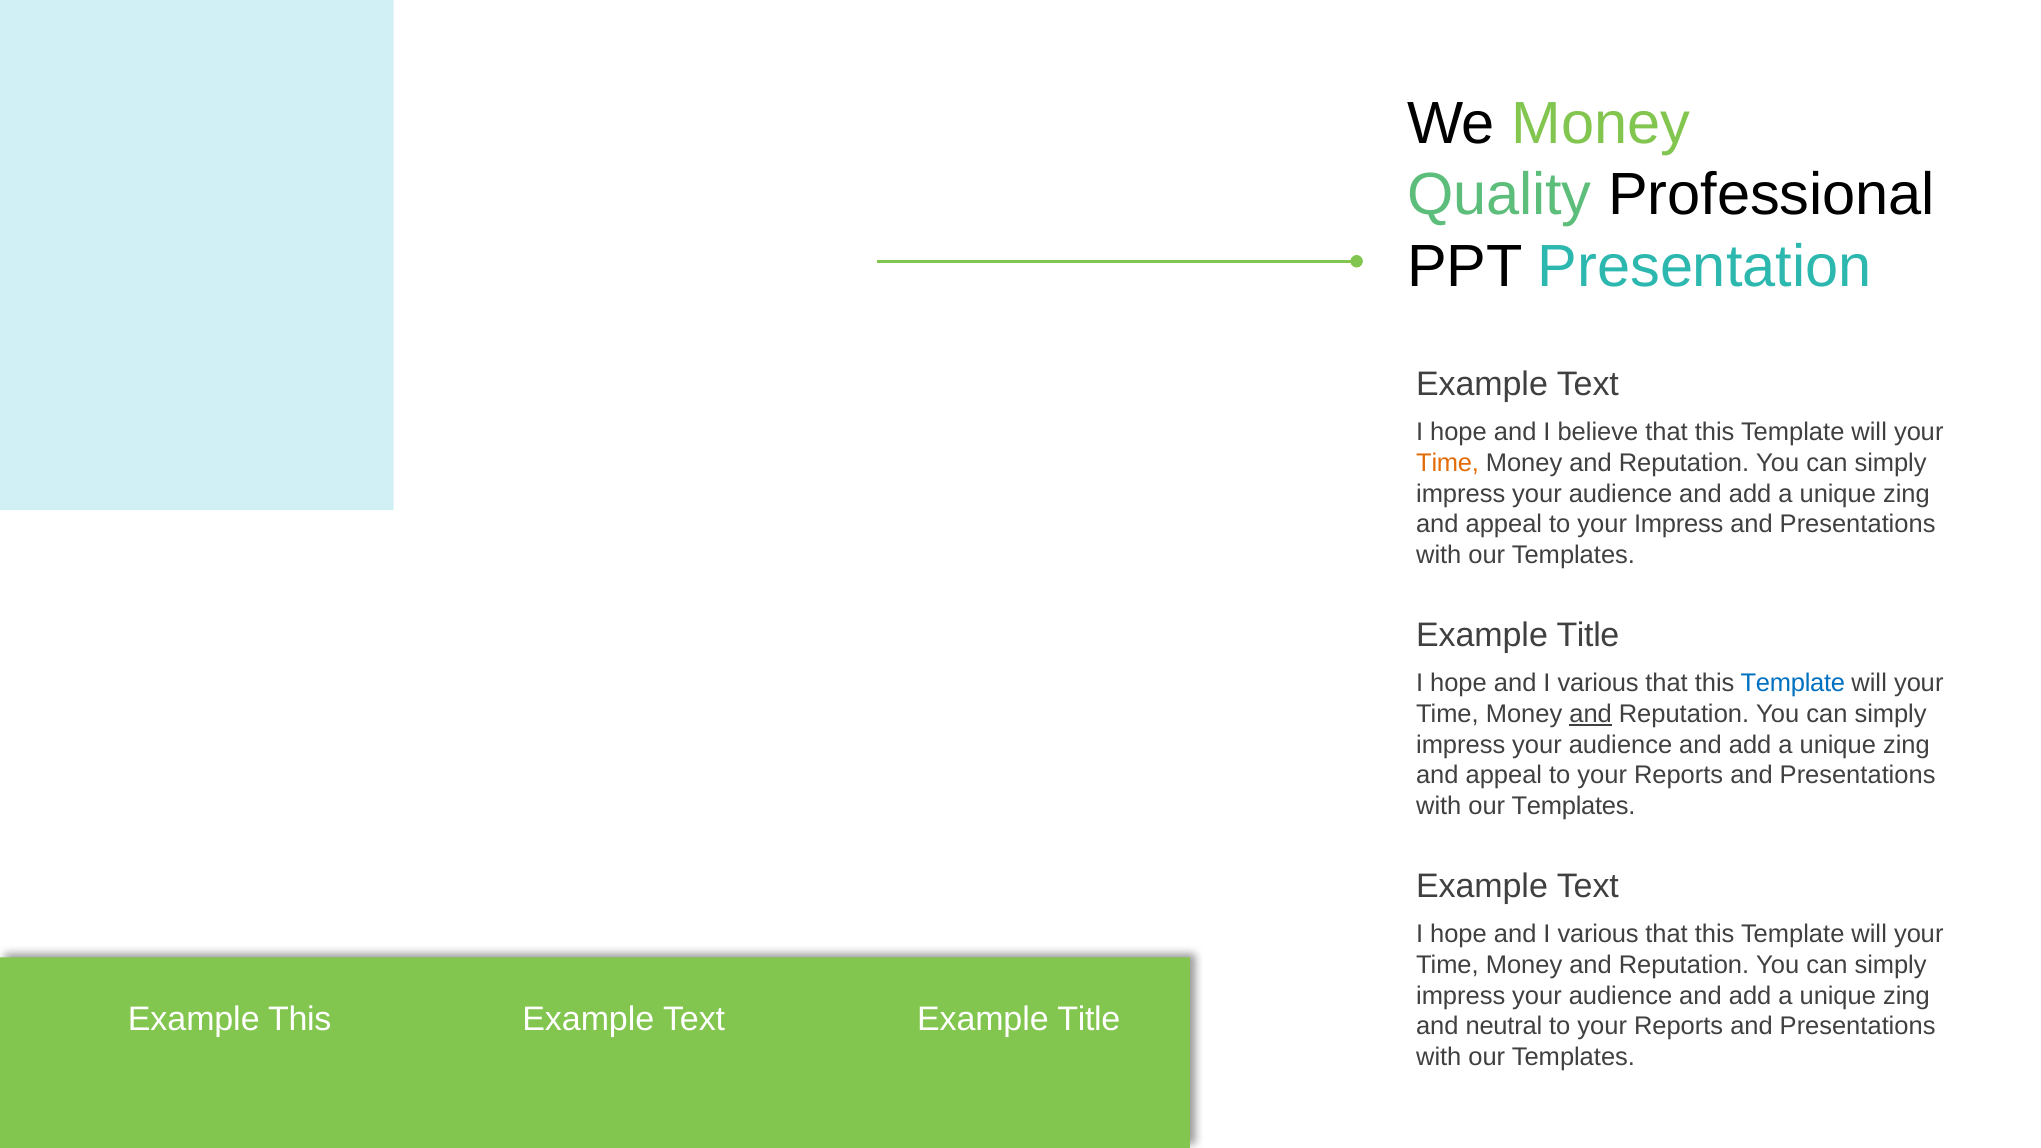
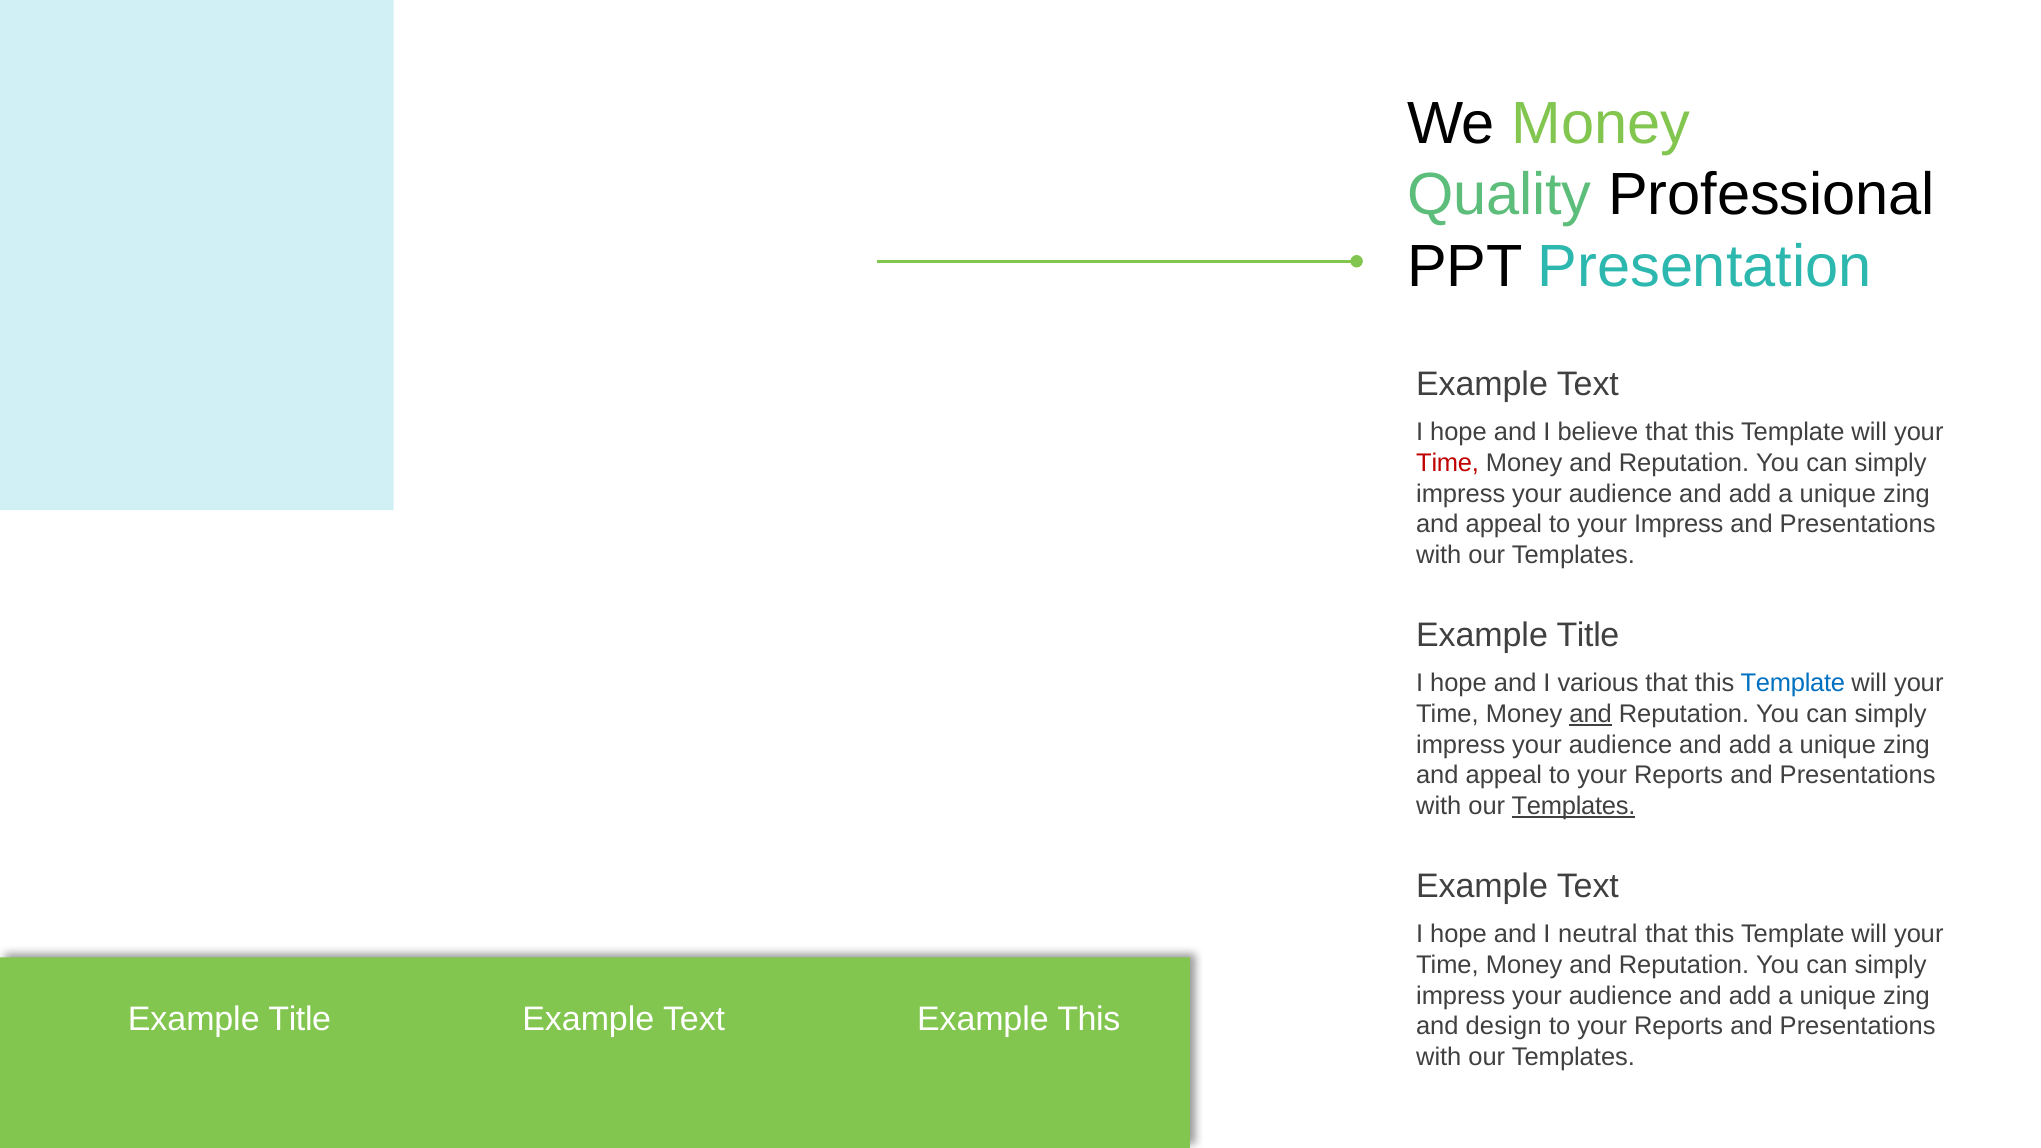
Time colour: orange -> red (1448, 463)
Templates underline: none -> present (1574, 806)
various: various -> neutral (1598, 935)
This: This -> Title (300, 1019)
Text Example Title: Title -> This (1089, 1019)
neutral: neutral -> design (1504, 1026)
